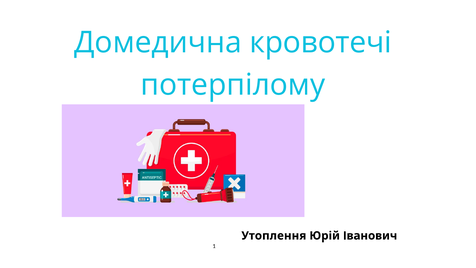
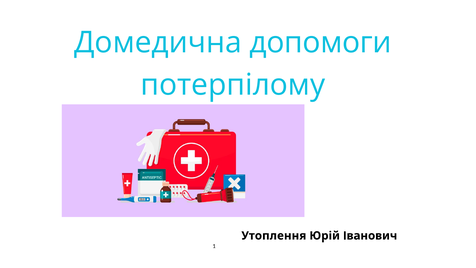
кровотечі: кровотечі -> допомоги (321, 43)
